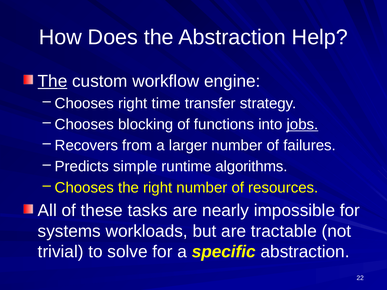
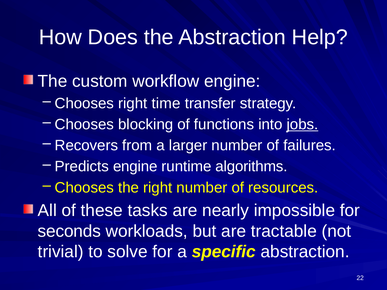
The underline: present -> none (53, 81)
Predicts simple: simple -> engine (135, 167)
systems: systems -> seconds (69, 231)
